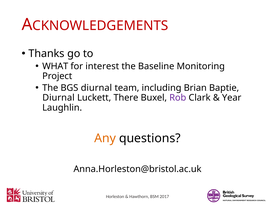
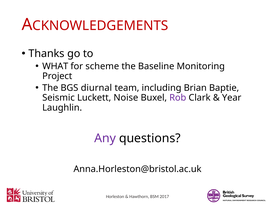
interest: interest -> scheme (102, 66)
Diurnal: Diurnal -> Seismic (59, 98)
There: There -> Noise (126, 98)
Any colour: orange -> purple (105, 139)
